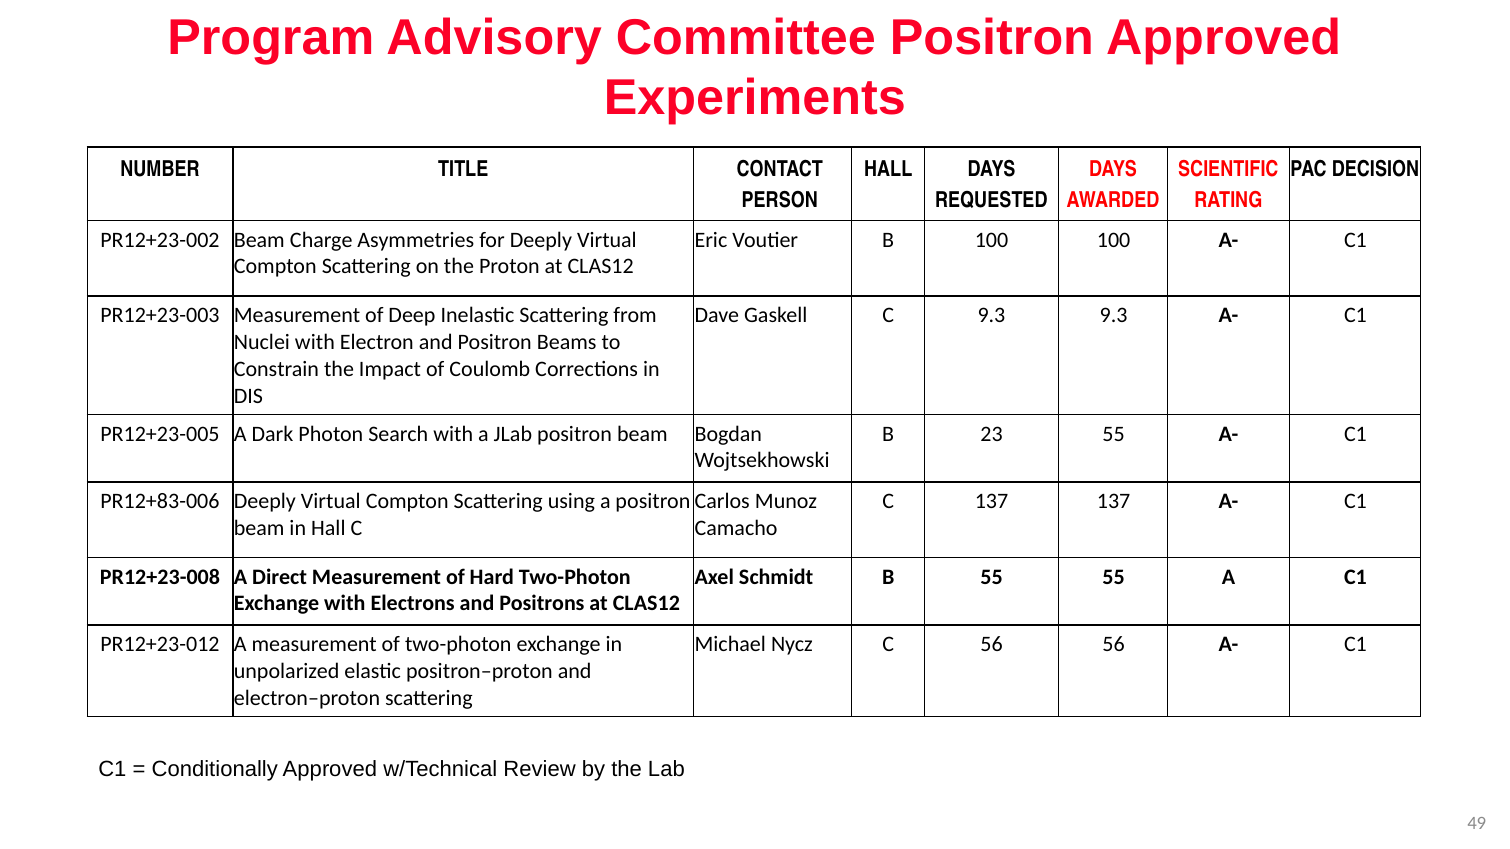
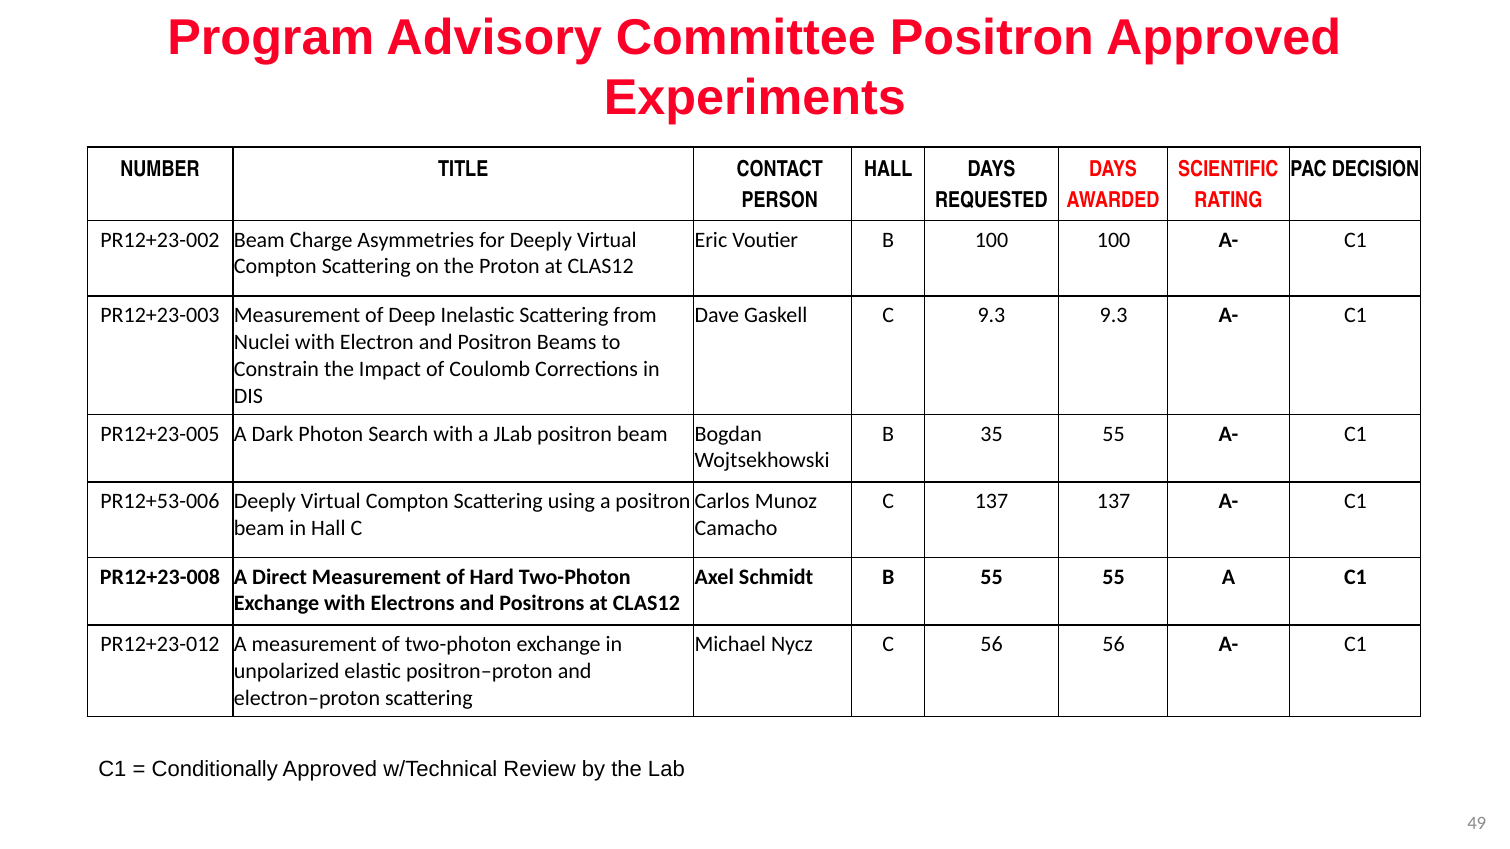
23: 23 -> 35 (992, 434)
PR12+83-006: PR12+83-006 -> PR12+53-006 (160, 502)
